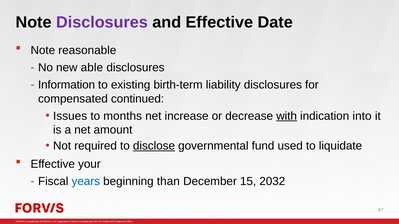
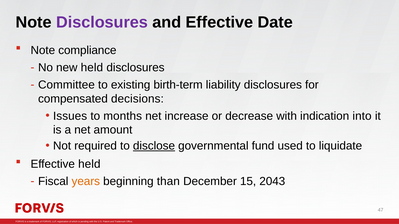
reasonable: reasonable -> compliance (87, 50)
new able: able -> held (92, 68)
Information: Information -> Committee (66, 85)
continued: continued -> decisions (137, 99)
with underline: present -> none (287, 116)
Effective your: your -> held (89, 164)
years colour: blue -> orange (86, 182)
2032: 2032 -> 2043 (272, 182)
